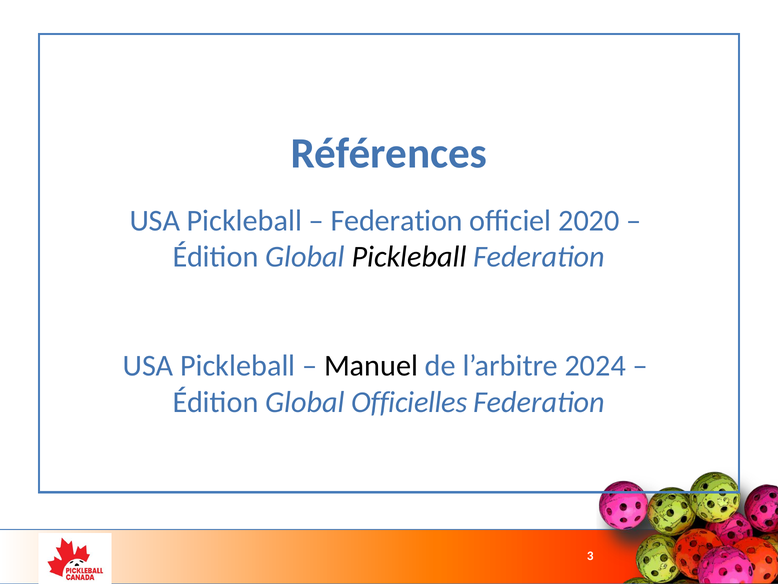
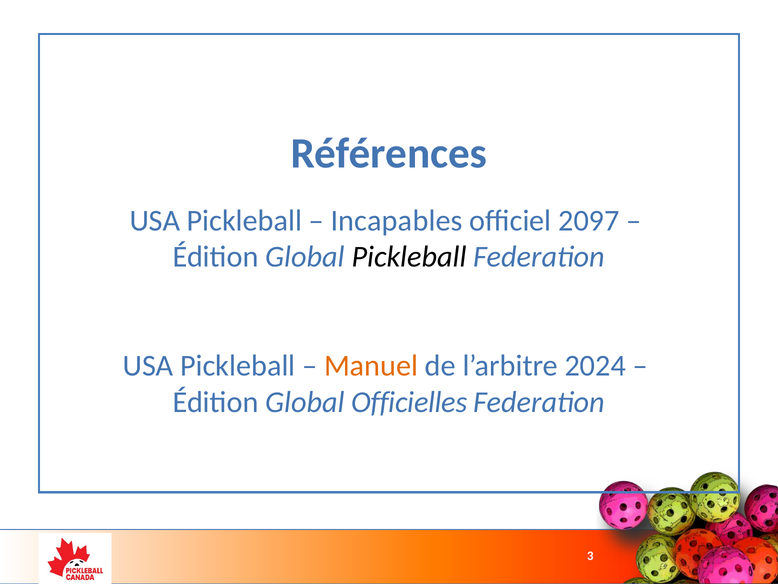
Federation: Federation -> Incapables (397, 221)
2020: 2020 -> 2097 (589, 221)
Manuel colour: black -> orange (371, 365)
